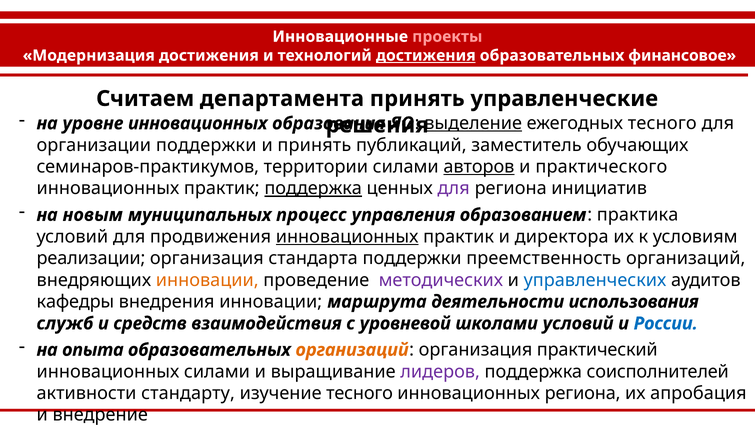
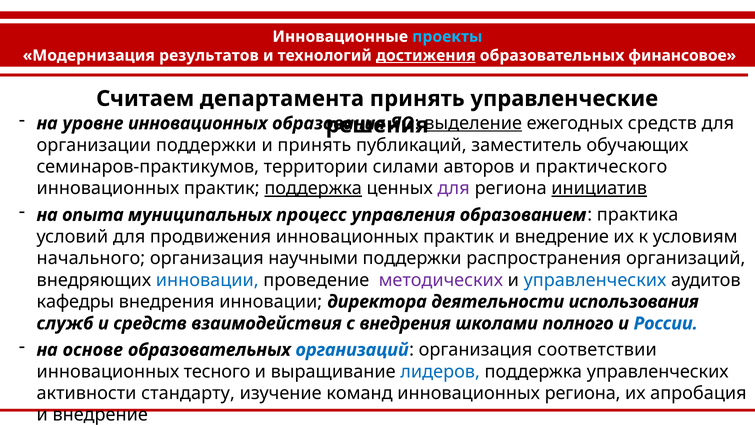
проекты colour: pink -> light blue (447, 37)
Модернизация достижения: достижения -> результатов (209, 55)
ежегодных тесного: тесного -> средств (662, 123)
авторов underline: present -> none (479, 167)
инициатив underline: none -> present (599, 188)
новым: новым -> опыта (93, 215)
инновационных underline: present -> none (347, 236)
практик и директора: директора -> внедрение (562, 236)
реализации: реализации -> начального (91, 258)
стандарта: стандарта -> научными (313, 258)
преемственность: преемственность -> распространения (544, 258)
инновации colour: orange -> blue (207, 280)
маршрута: маршрута -> директора (377, 302)
с уровневой: уровневой -> внедрения (405, 323)
школами условий: условий -> полного (578, 323)
опыта: опыта -> основе (93, 350)
организаций colour: orange -> blue (352, 350)
практический: практический -> соответствии (597, 350)
инновационных силами: силами -> тесного (217, 371)
лидеров colour: purple -> blue (440, 371)
поддержка соисполнителей: соисполнителей -> управленческих (658, 371)
изучение тесного: тесного -> команд (360, 393)
